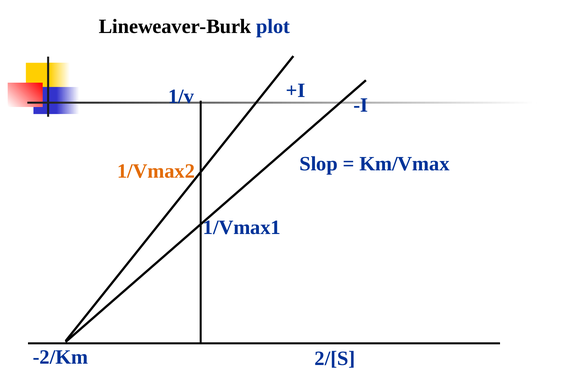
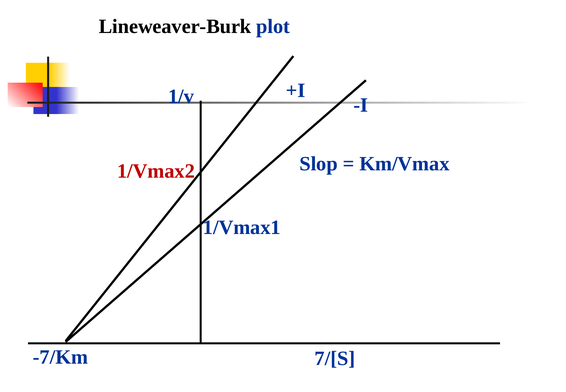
1/Vmax2 colour: orange -> red (156, 171)
-2/Km: -2/Km -> -7/Km (60, 357)
2/[S: 2/[S -> 7/[S (335, 358)
